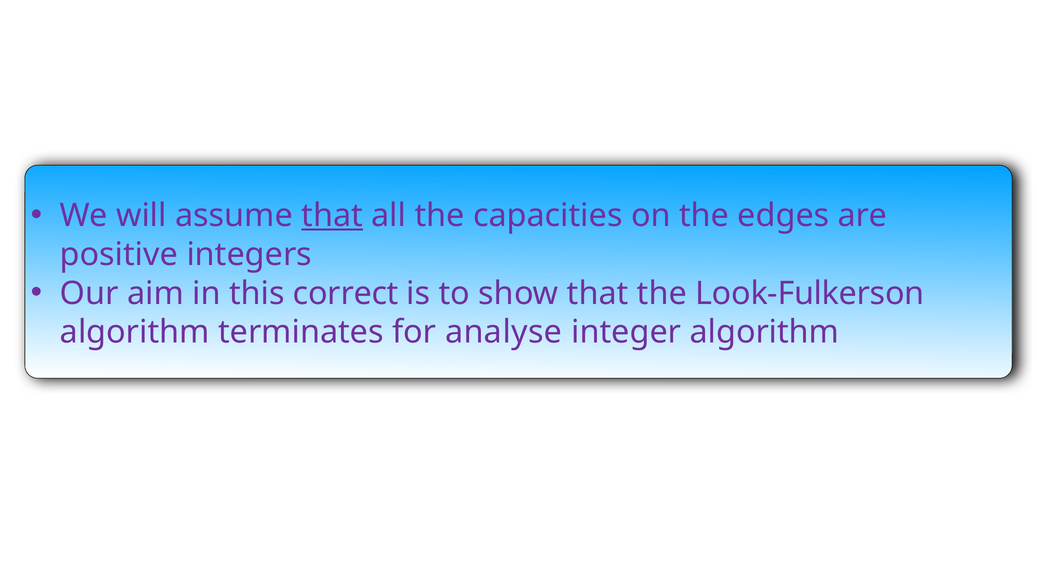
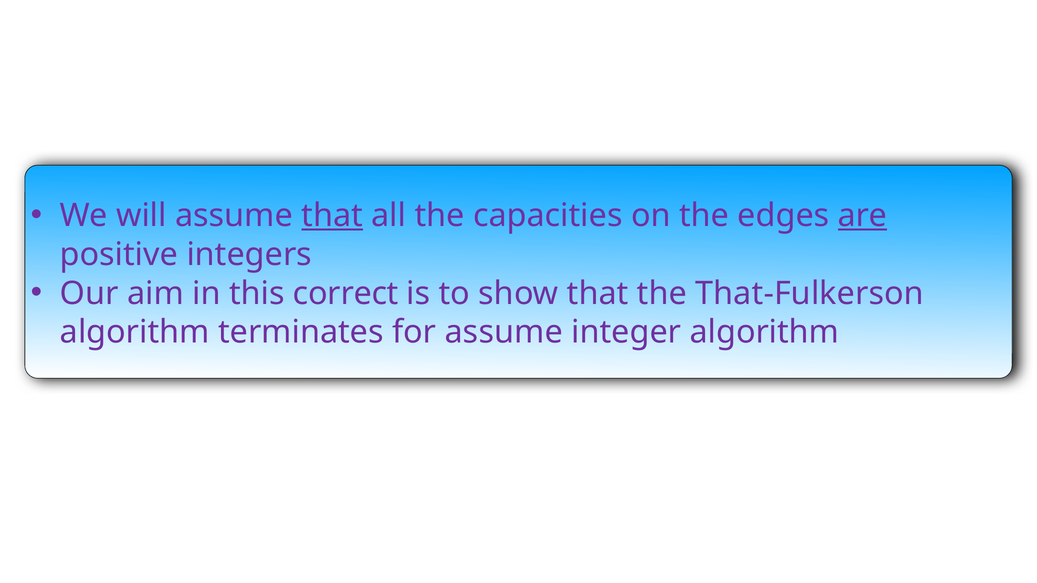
are underline: none -> present (863, 216)
Look-Fulkerson: Look-Fulkerson -> That-Fulkerson (810, 294)
for analyse: analyse -> assume (504, 332)
